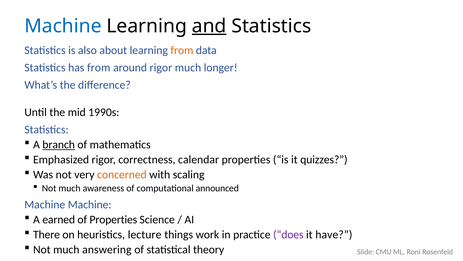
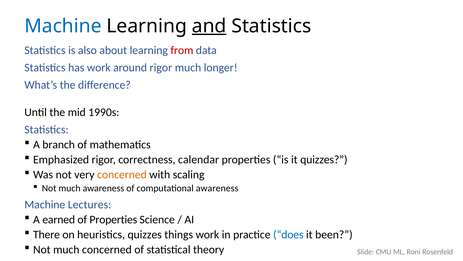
from colour: orange -> red (182, 50)
has from: from -> work (99, 67)
branch underline: present -> none (59, 144)
computational announced: announced -> awareness (217, 188)
Machine Machine: Machine -> Lectures (90, 204)
heuristics lecture: lecture -> quizzes (145, 234)
does colour: purple -> blue (288, 234)
have: have -> been (334, 234)
much answering: answering -> concerned (107, 249)
